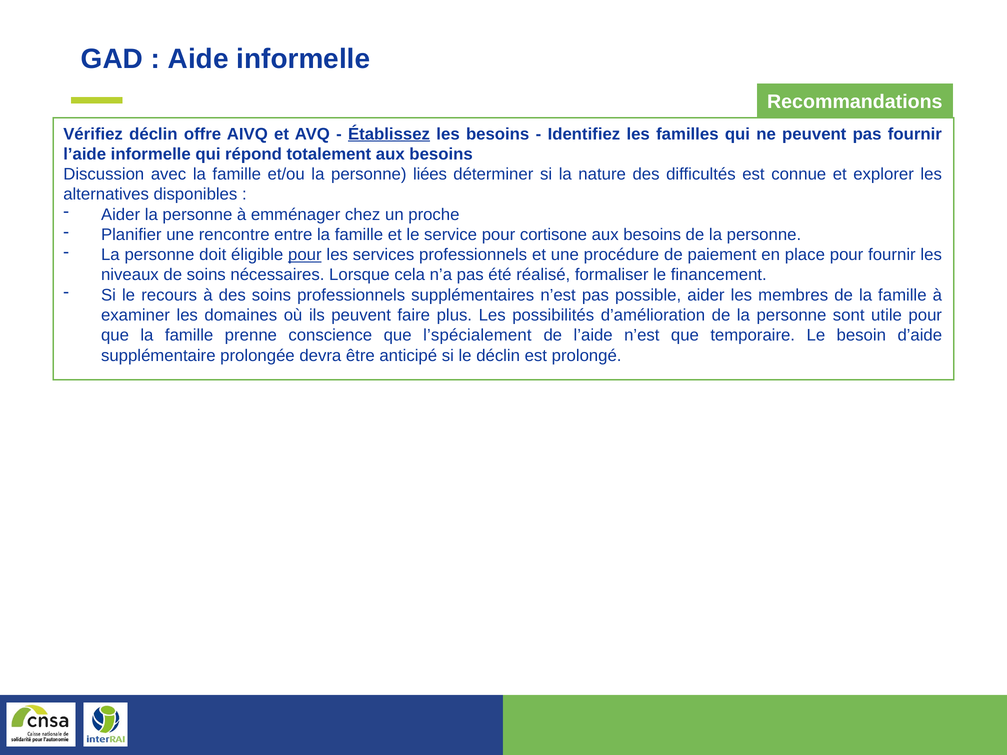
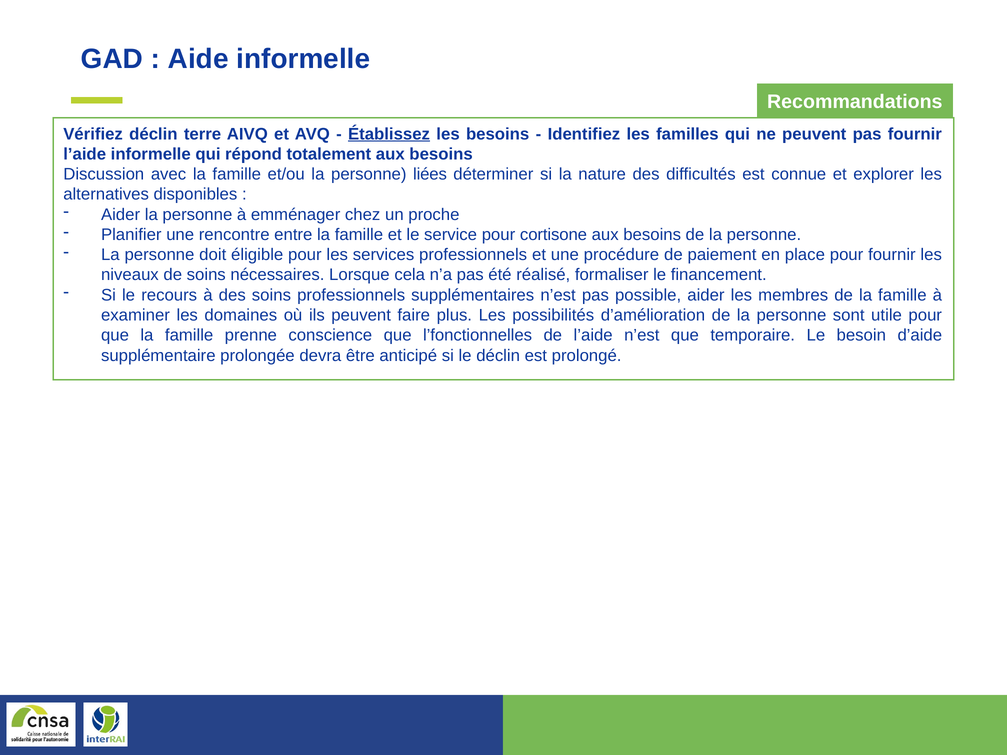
offre: offre -> terre (203, 134)
pour underline: present -> none (305, 255)
l’spécialement: l’spécialement -> l’fonctionnelles (478, 335)
